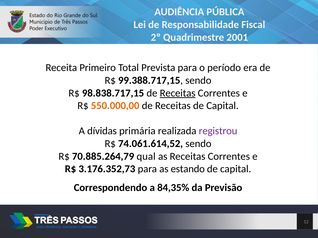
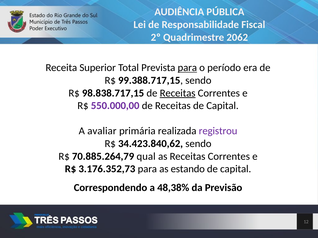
2001: 2001 -> 2062 (237, 37)
Primeiro: Primeiro -> Superior (98, 68)
para underline: none -> present (187, 68)
550.000,00 colour: orange -> purple (115, 106)
dívidas: dívidas -> avaliar (102, 131)
74.061.614,52: 74.061.614,52 -> 34.423.840,62 (151, 144)
84,35%: 84,35% -> 48,38% (173, 188)
